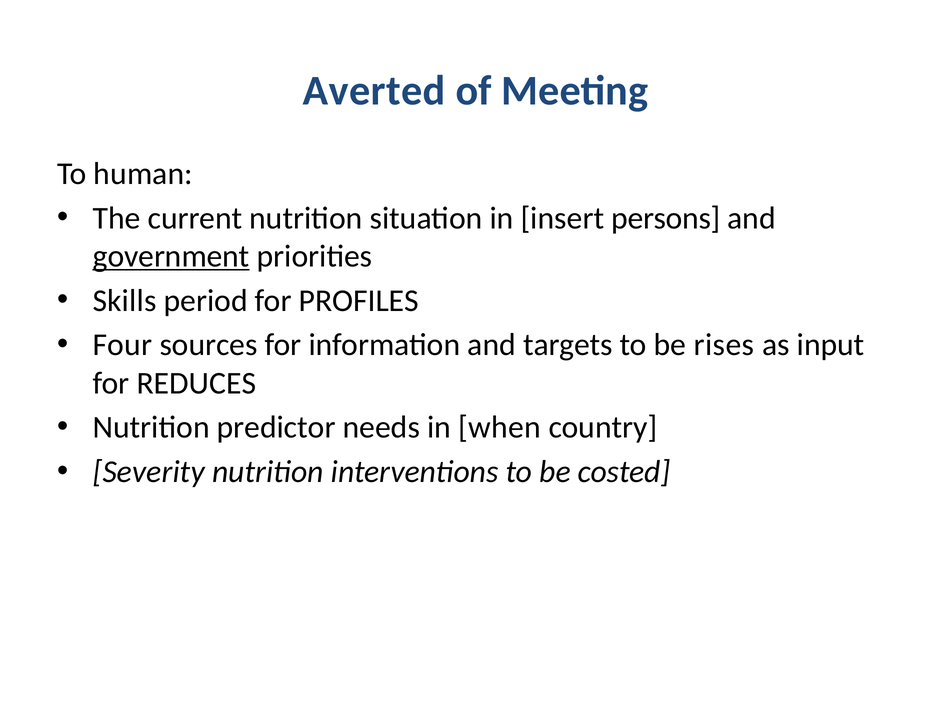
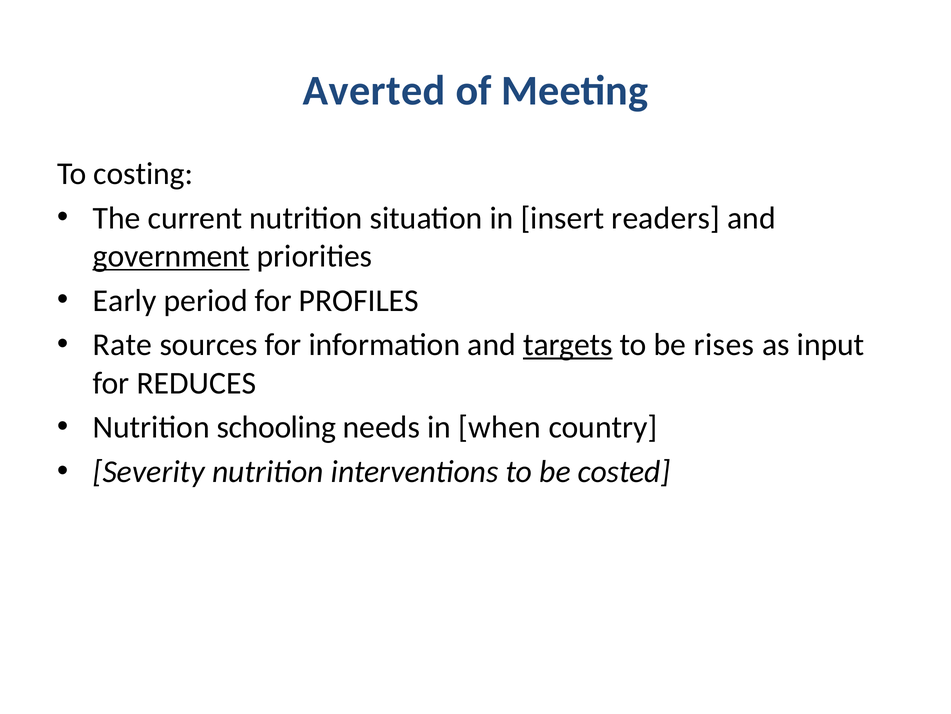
human: human -> costing (143, 173)
persons: persons -> readers (666, 218)
Skills: Skills -> Early (125, 300)
Four: Four -> Rate (122, 345)
targets underline: none -> present (568, 345)
predictor: predictor -> schooling (276, 427)
